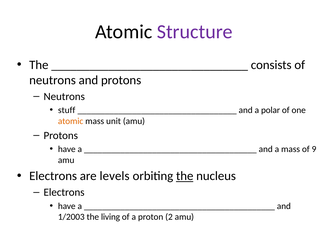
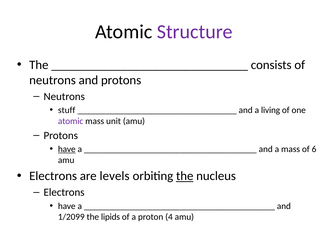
polar: polar -> living (271, 110)
atomic colour: orange -> purple (71, 121)
have underline: none -> present (67, 149)
9: 9 -> 6 (314, 149)
1/2003: 1/2003 -> 1/2099 (71, 217)
living: living -> lipids (110, 217)
2: 2 -> 4 (169, 217)
